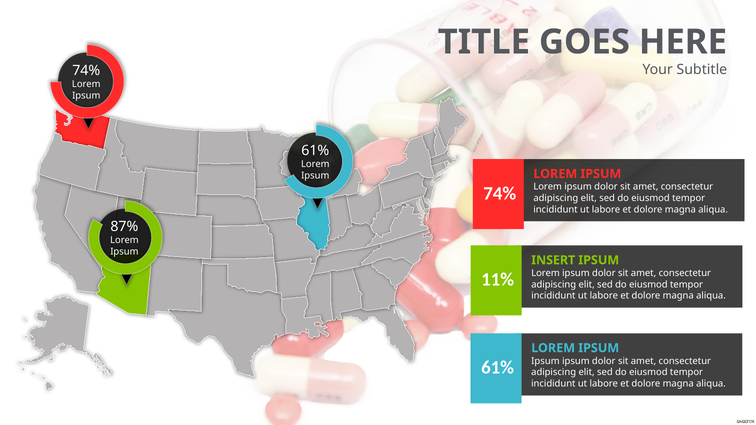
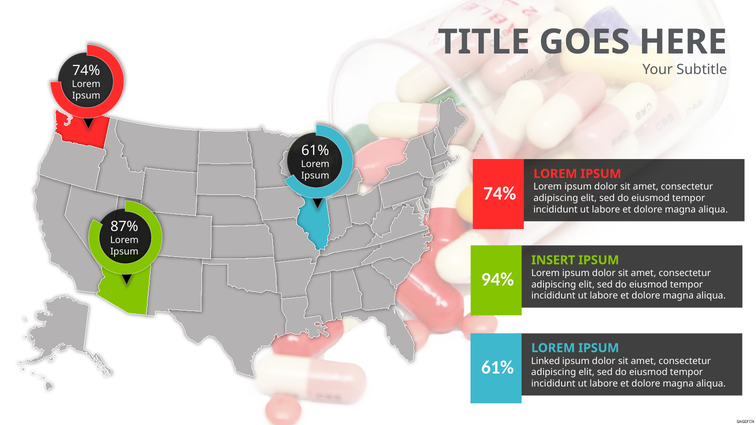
11%: 11% -> 94% (498, 280)
Ipsum: Ipsum -> Linked (546, 361)
